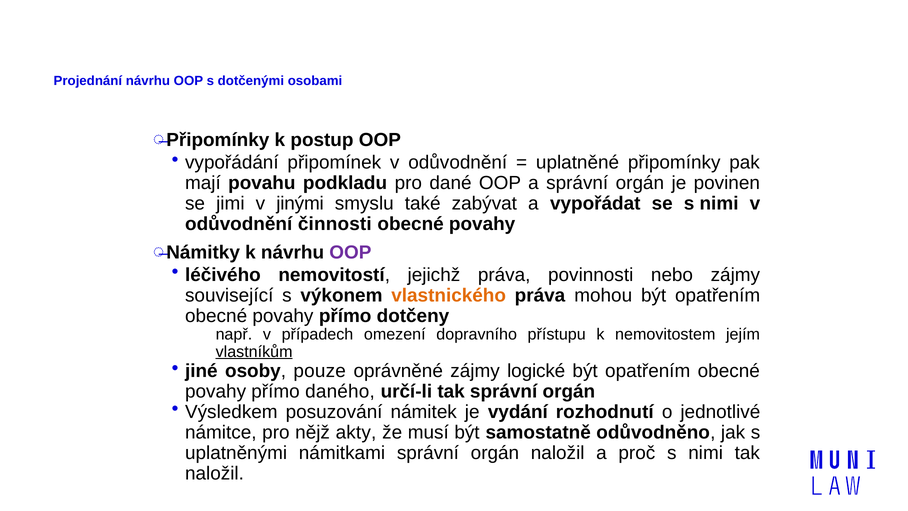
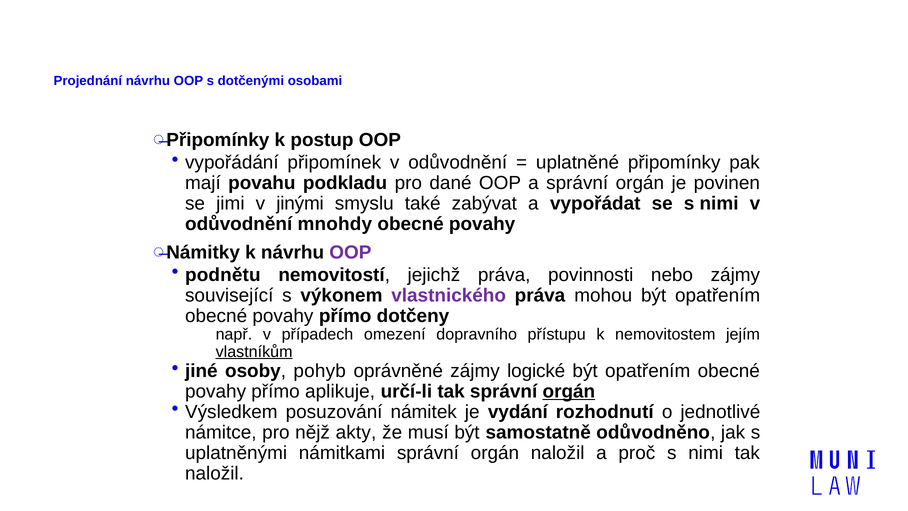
činnosti: činnosti -> mnohdy (335, 224)
léčivého: léčivého -> podnětu (223, 275)
vlastnického colour: orange -> purple (449, 295)
pouze: pouze -> pohyb (320, 371)
daného: daného -> aplikuje (340, 391)
orgán underline: none -> present (569, 391)
